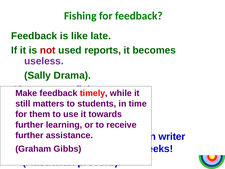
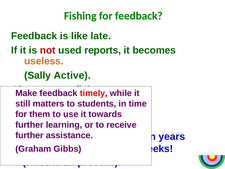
useless colour: purple -> orange (44, 61)
Drama: Drama -> Active (72, 75)
writer: writer -> years (172, 136)
